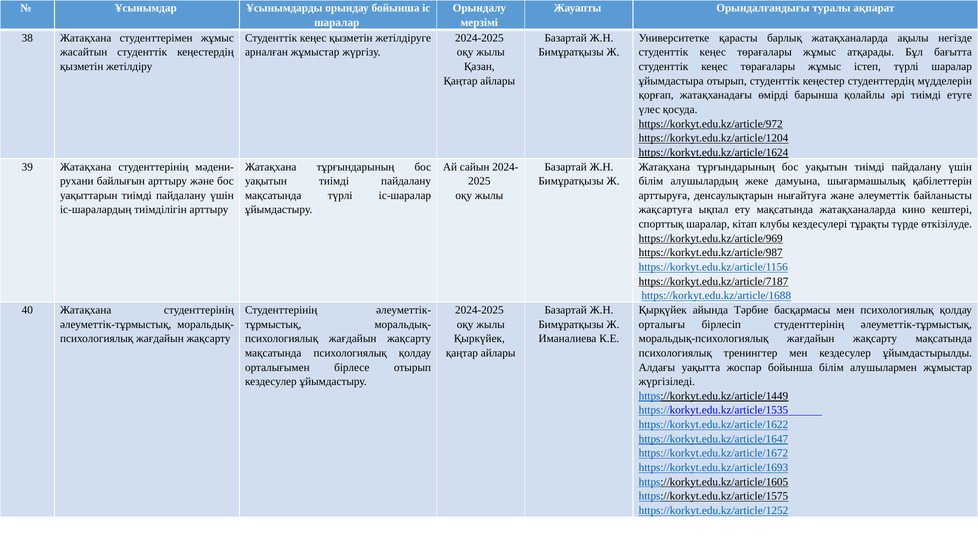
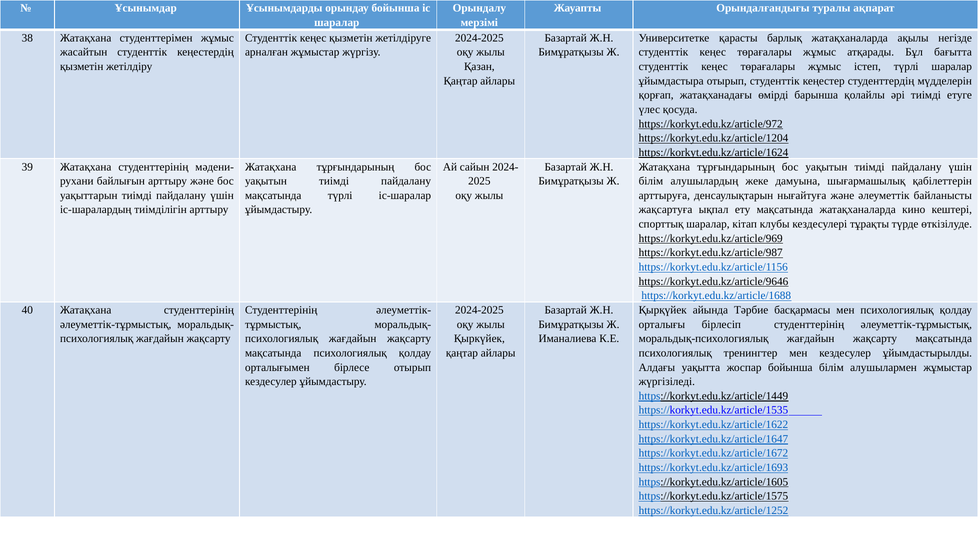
https://korkyt.edu.kz/article/7187: https://korkyt.edu.kz/article/7187 -> https://korkyt.edu.kz/article/9646 (713, 281)
